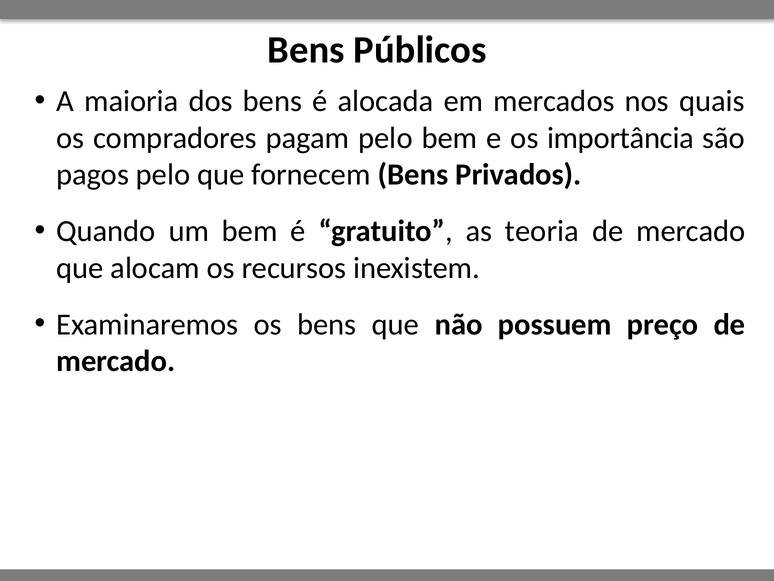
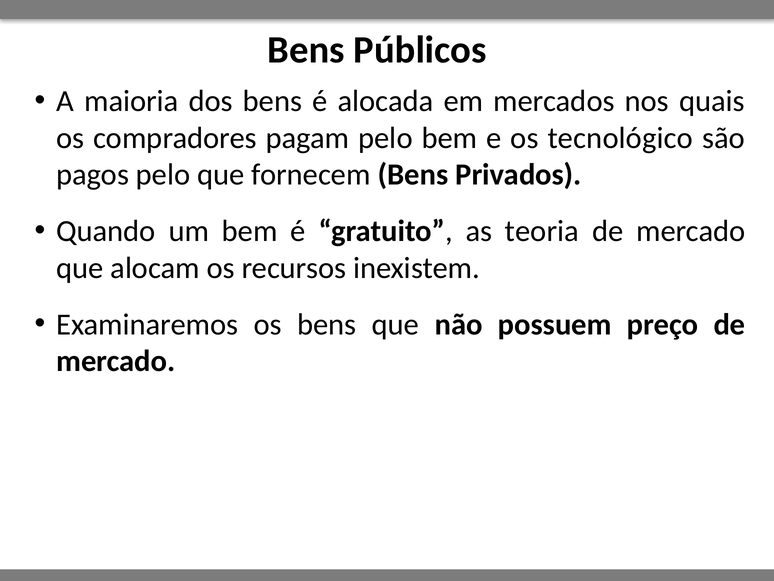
importância: importância -> tecnológico (620, 138)
